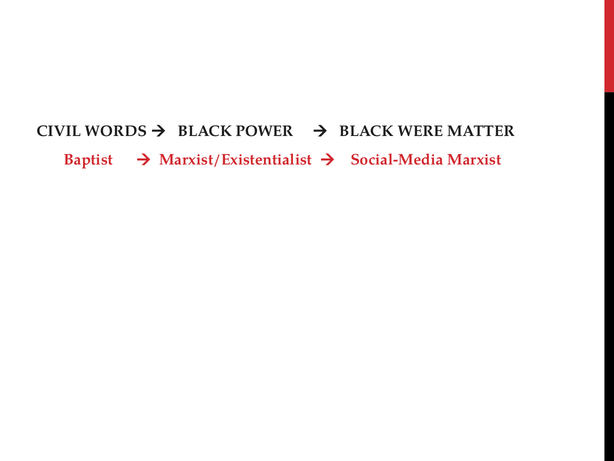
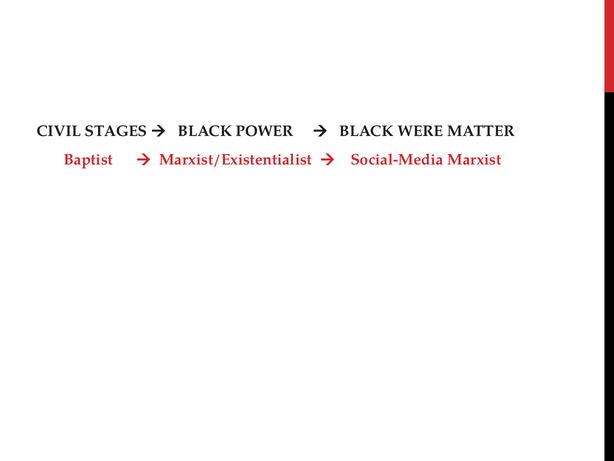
WORDS: WORDS -> STAGES (116, 131)
